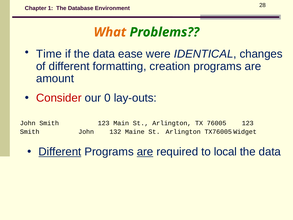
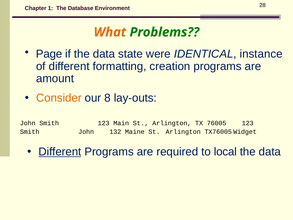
Time: Time -> Page (49, 54)
ease: ease -> state (131, 54)
changes: changes -> instance (261, 54)
Consider colour: red -> orange (59, 98)
0: 0 -> 8 (107, 98)
are underline: present -> none (145, 152)
